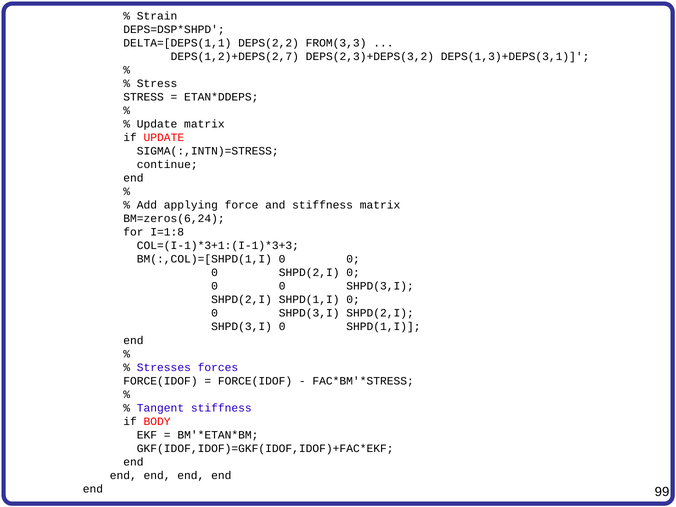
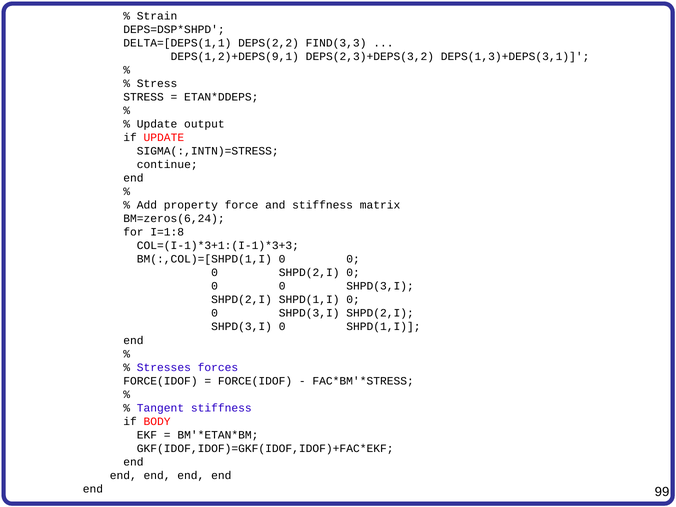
FROM(3,3: FROM(3,3 -> FIND(3,3 (336, 43)
DEPS(1,2)+DEPS(2,7: DEPS(1,2)+DEPS(2,7 -> DEPS(1,2)+DEPS(9,1 (235, 56)
Update matrix: matrix -> output (204, 124)
applying: applying -> property (191, 205)
